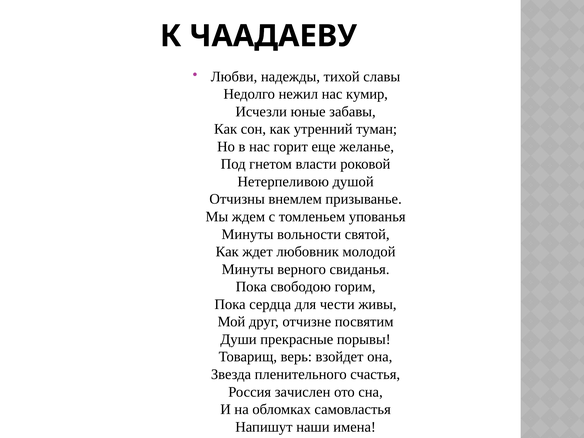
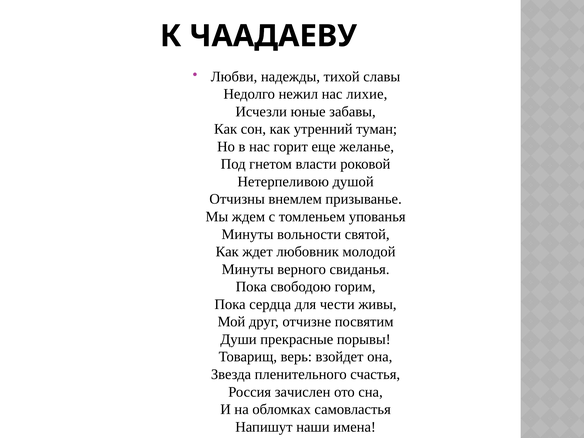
кумир: кумир -> лихие (367, 94)
